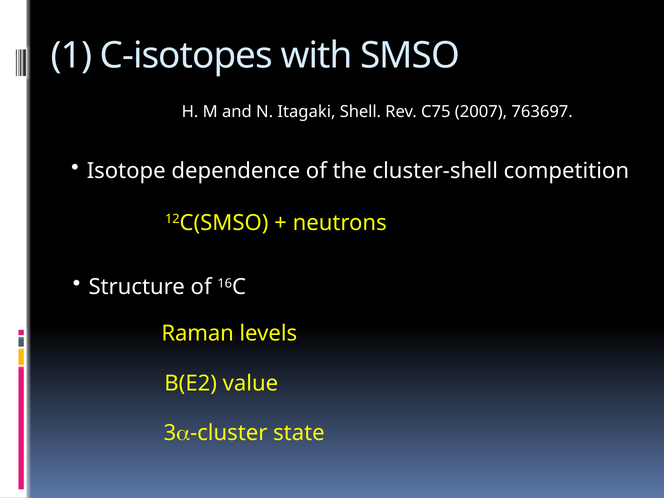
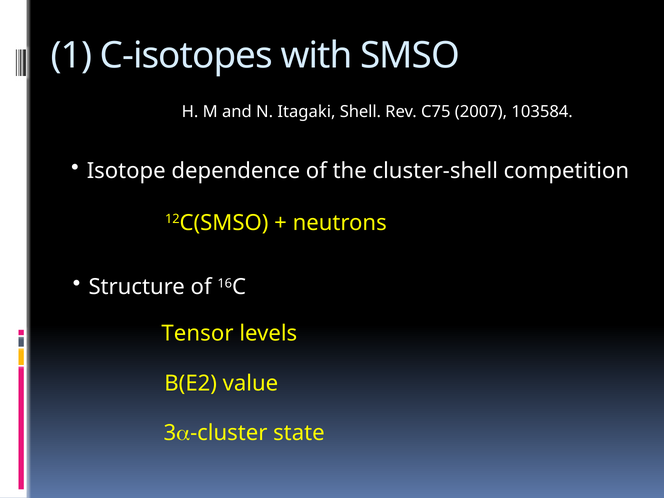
763697: 763697 -> 103584 (542, 112)
Raman: Raman -> Tensor (198, 333)
